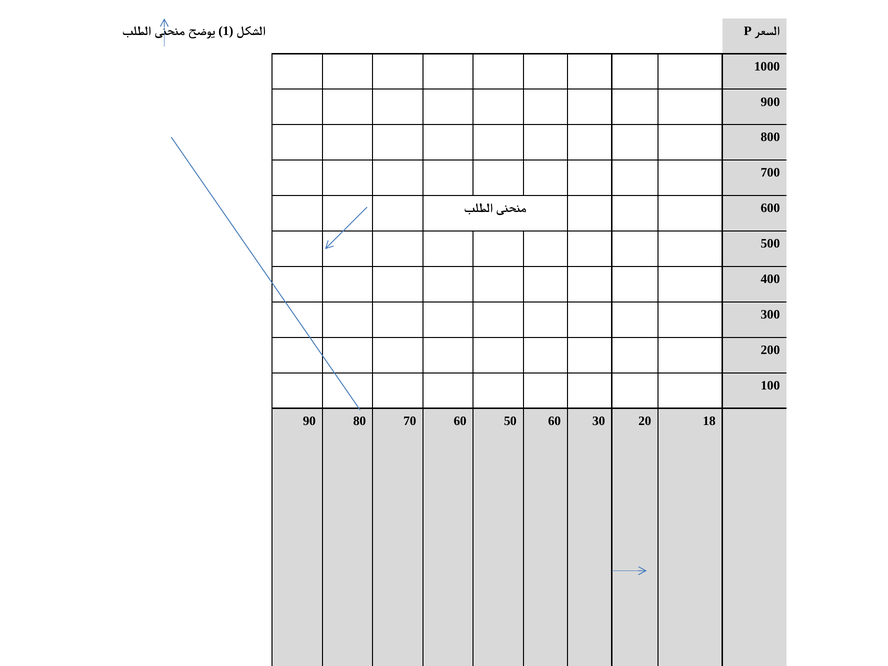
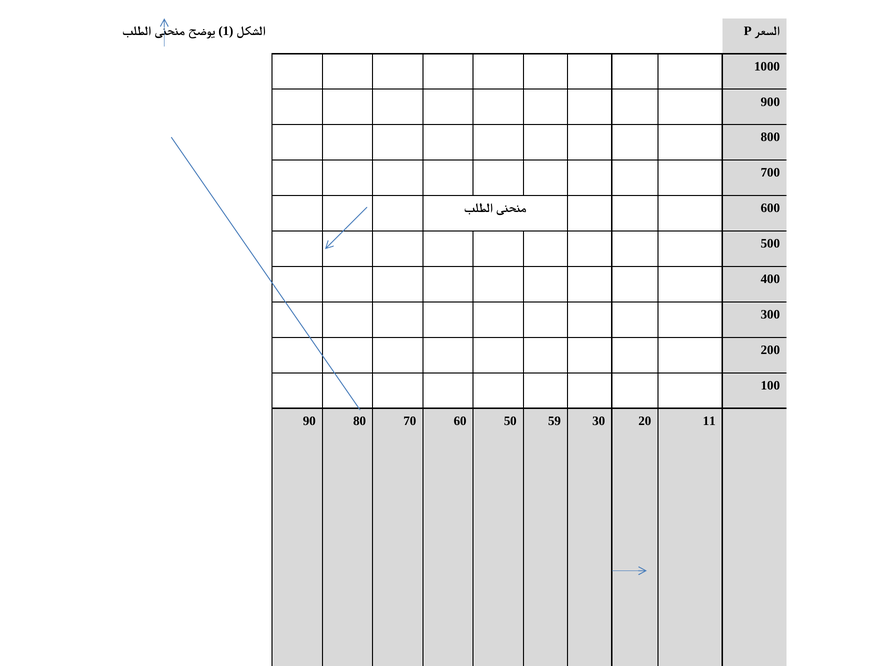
50 60: 60 -> 59 (554, 421)
18: 18 -> 11 (709, 421)
